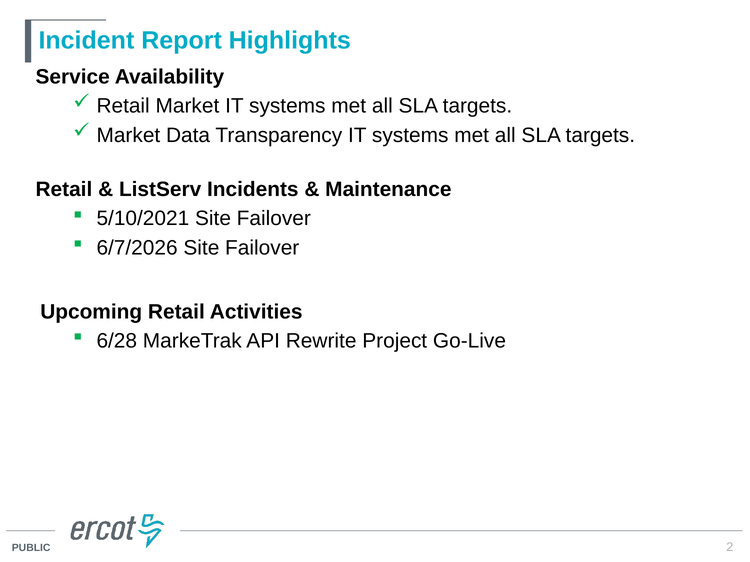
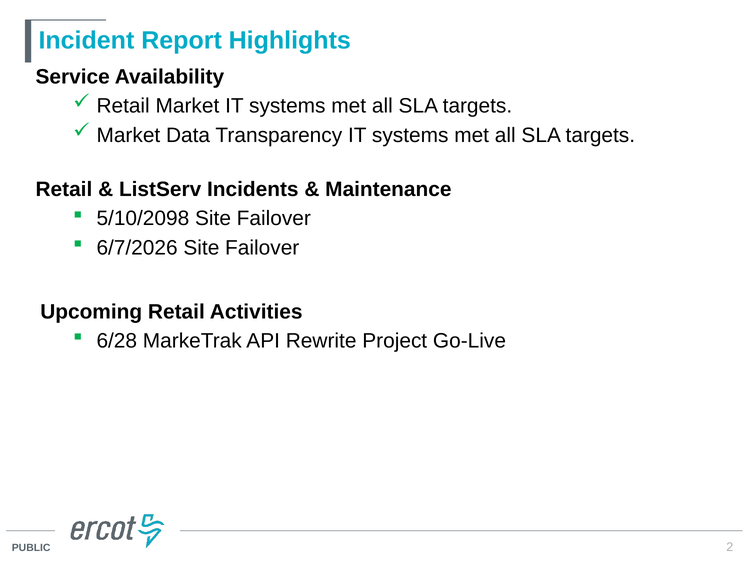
5/10/2021: 5/10/2021 -> 5/10/2098 (143, 219)
